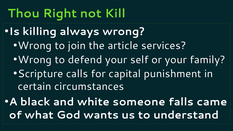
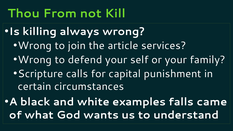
Right: Right -> From (60, 13)
someone: someone -> examples (139, 102)
